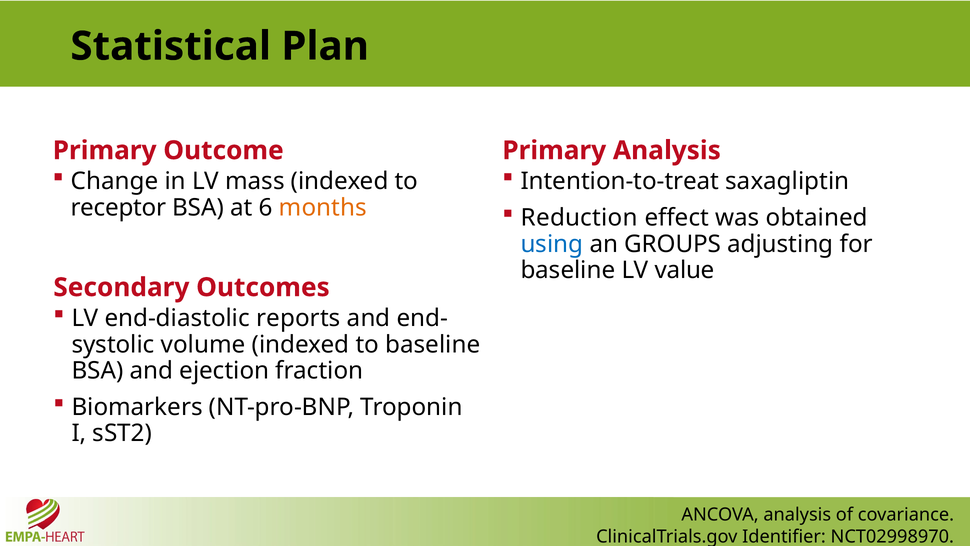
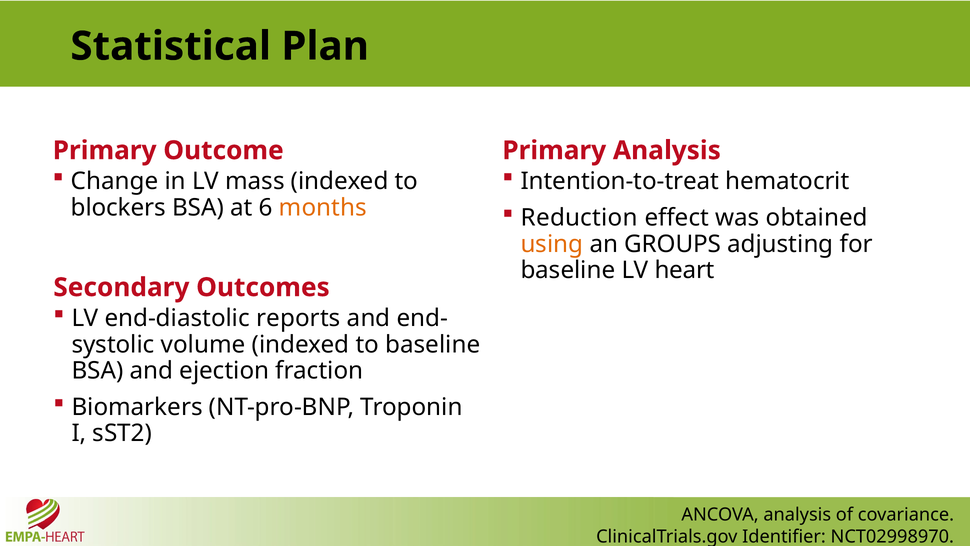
saxagliptin: saxagliptin -> hematocrit (787, 181)
receptor: receptor -> blockers (118, 208)
using colour: blue -> orange (552, 244)
value: value -> heart (685, 270)
